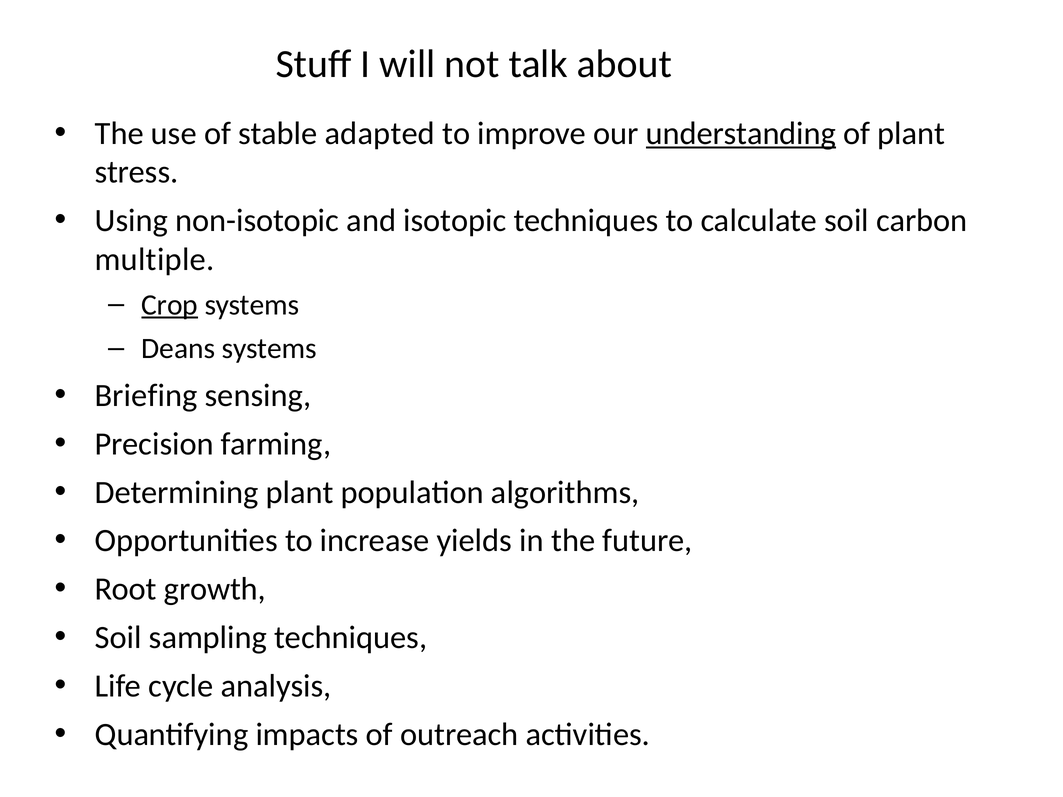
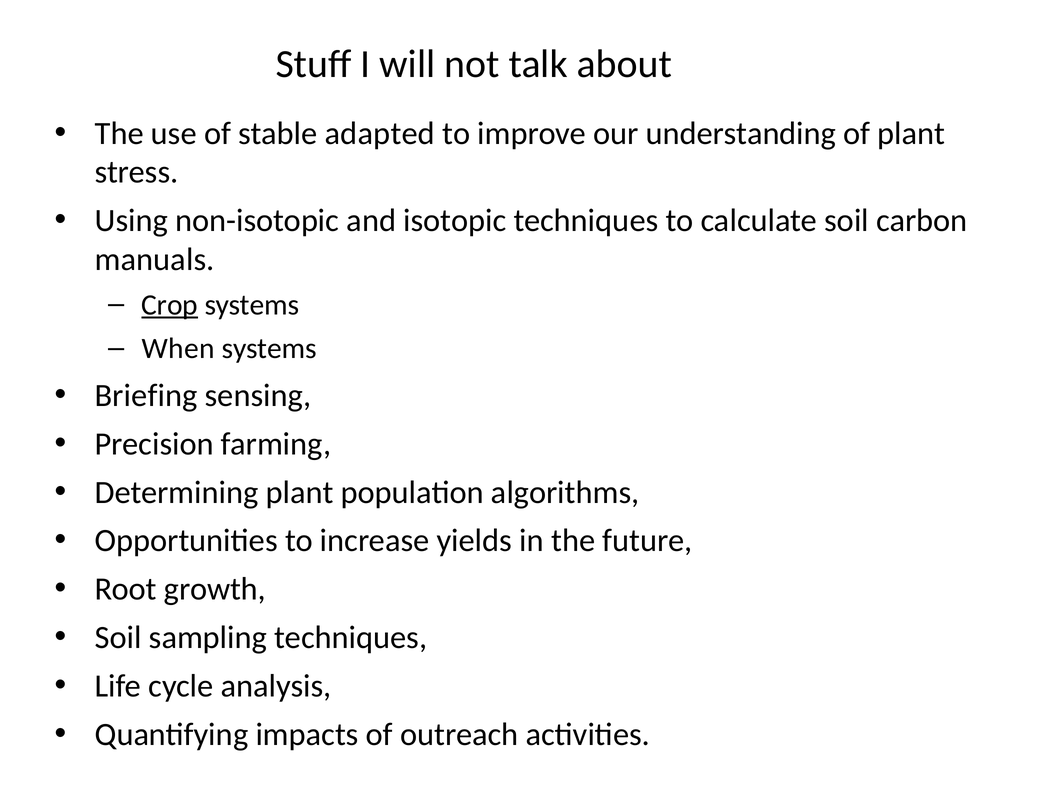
understanding underline: present -> none (741, 133)
multiple: multiple -> manuals (155, 260)
Deans: Deans -> When (178, 349)
